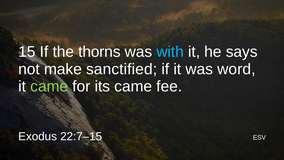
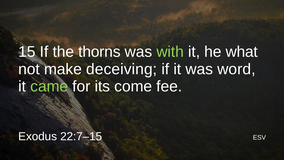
with colour: light blue -> light green (170, 52)
says: says -> what (242, 52)
sanctified: sanctified -> deceiving (122, 69)
its came: came -> come (133, 86)
